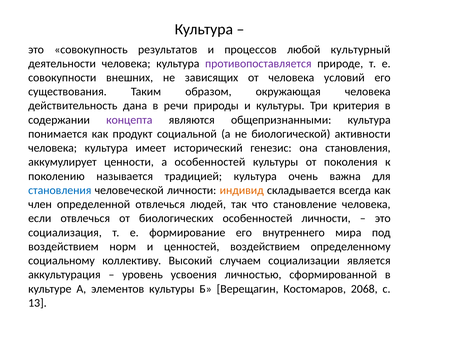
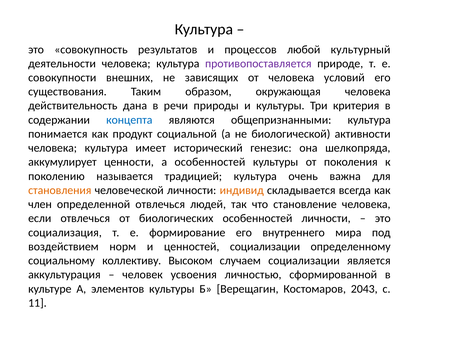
концепта colour: purple -> blue (129, 120)
она становления: становления -> шелкопряда (358, 148)
становления colour: blue -> orange (60, 191)
ценностей воздействием: воздействием -> социализации (265, 247)
Высокий: Высокий -> Высоком (191, 261)
уровень: уровень -> человек (143, 275)
2068: 2068 -> 2043 (364, 289)
13: 13 -> 11 (37, 303)
